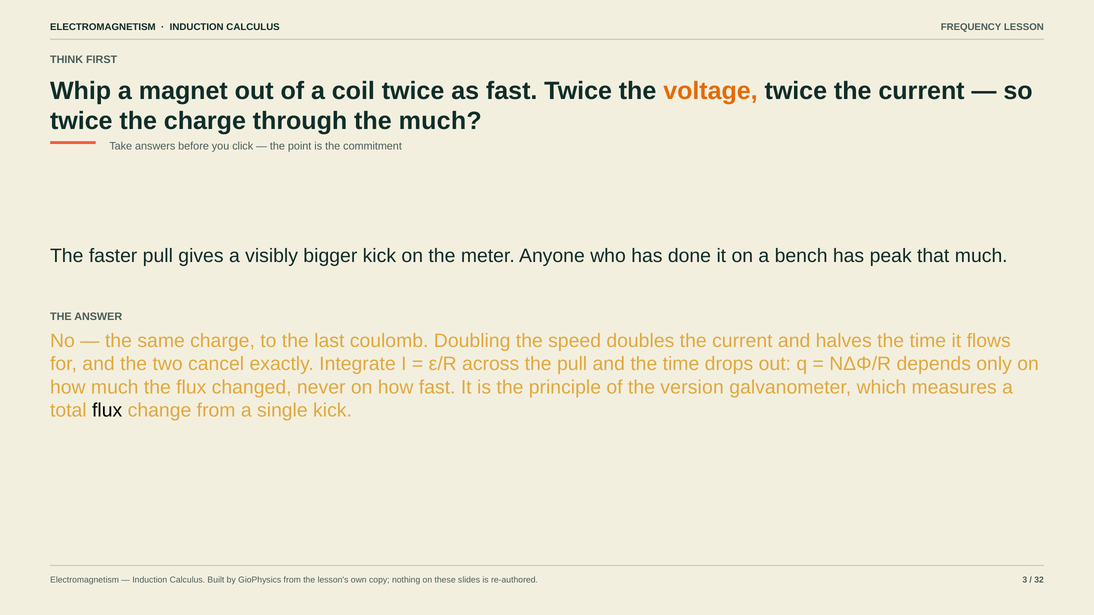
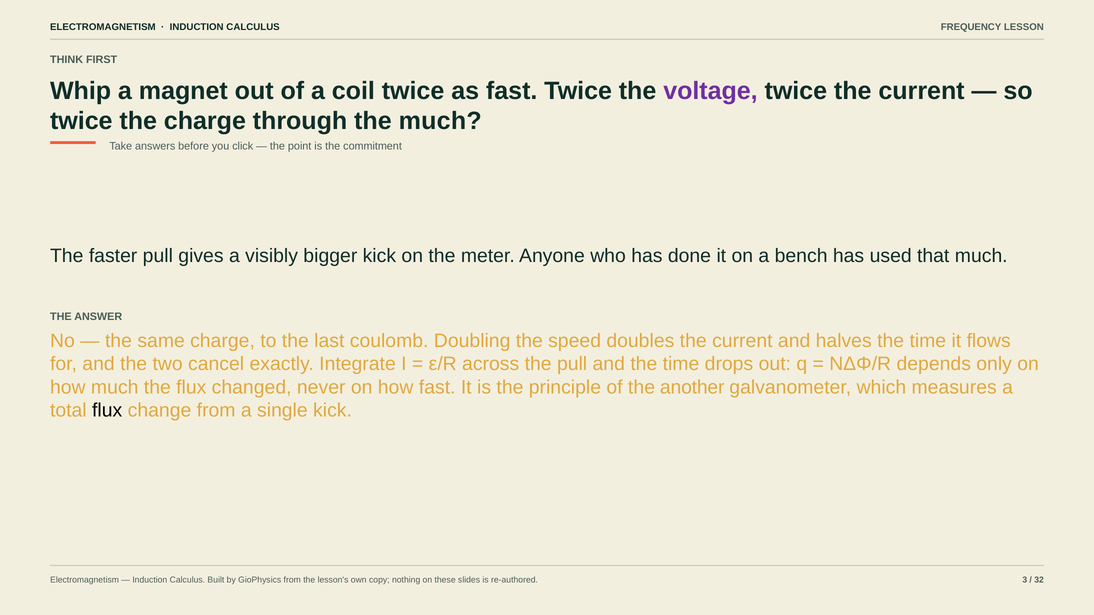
voltage colour: orange -> purple (710, 91)
peak: peak -> used (891, 256)
version: version -> another (692, 388)
